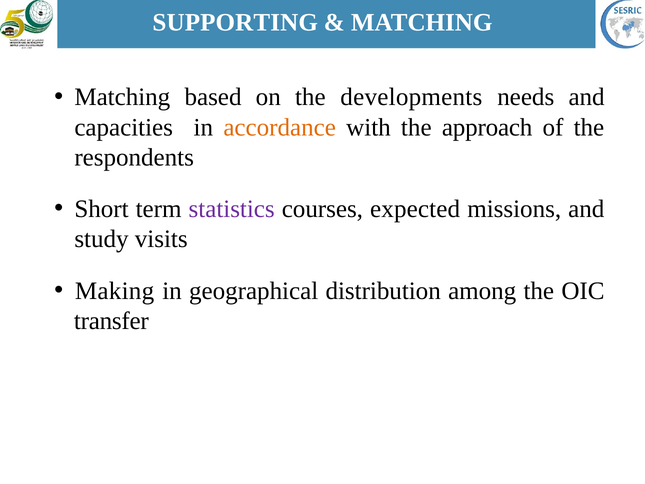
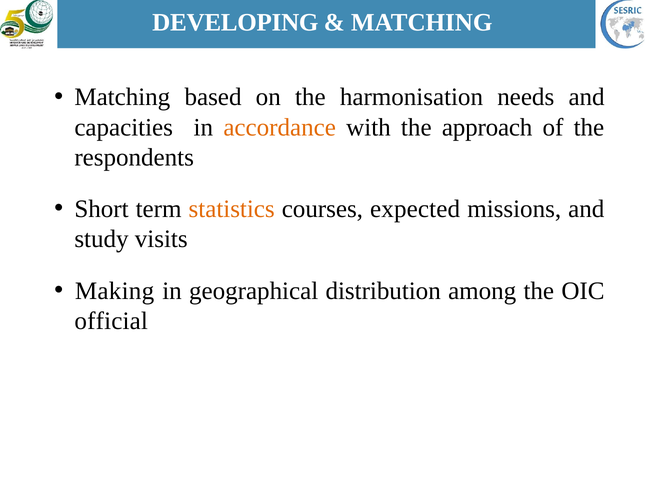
SUPPORTING: SUPPORTING -> DEVELOPING (235, 23)
developments: developments -> harmonisation (411, 97)
statistics colour: purple -> orange (232, 209)
transfer: transfer -> official (111, 321)
